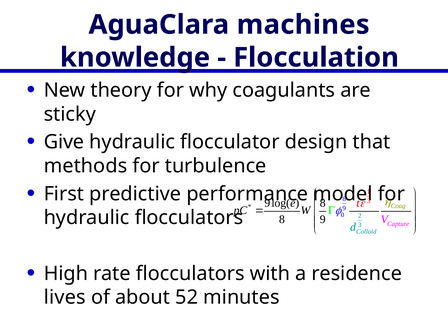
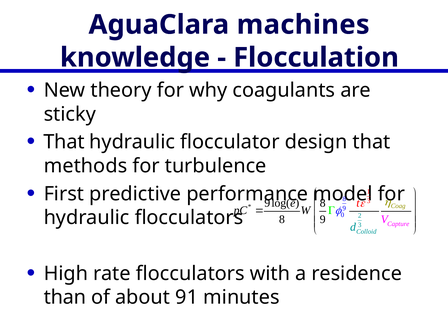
Give: Give -> That (64, 142)
lives: lives -> than (65, 297)
52: 52 -> 91 (187, 297)
